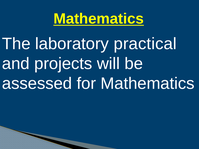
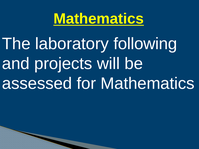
practical: practical -> following (145, 44)
